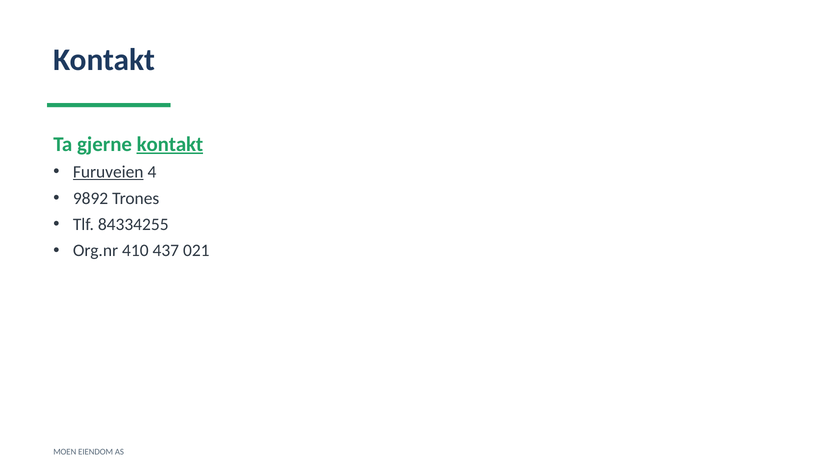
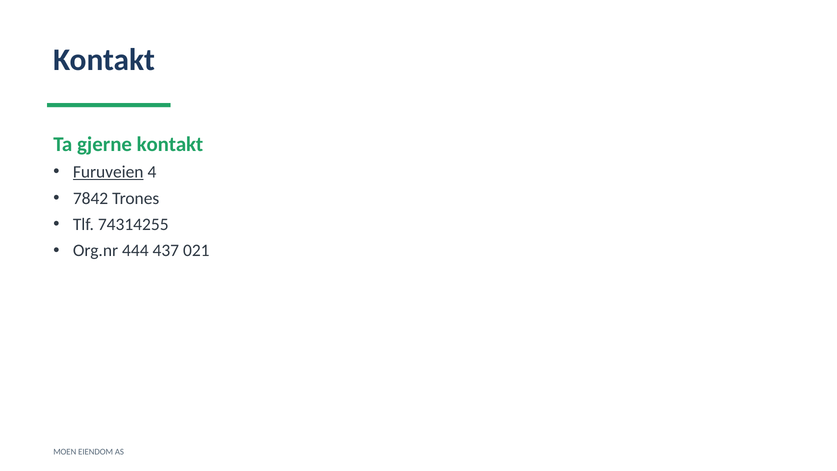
kontakt underline: present -> none (170, 144)
9892: 9892 -> 7842 (91, 198)
84334255: 84334255 -> 74314255 (133, 224)
410: 410 -> 444 (135, 251)
